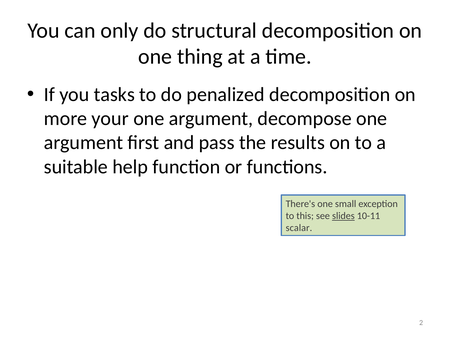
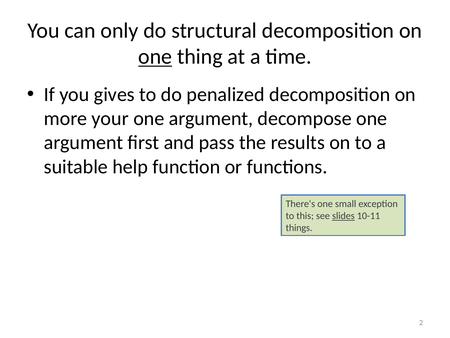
one underline: none -> present (155, 57)
tasks: tasks -> gives (114, 94)
scalar: scalar -> things (299, 228)
